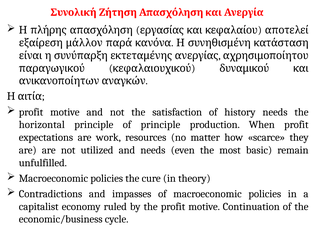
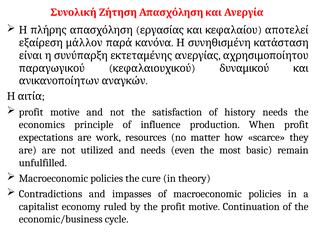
horizontal: horizontal -> economics (42, 125)
of principle: principle -> influence (161, 125)
